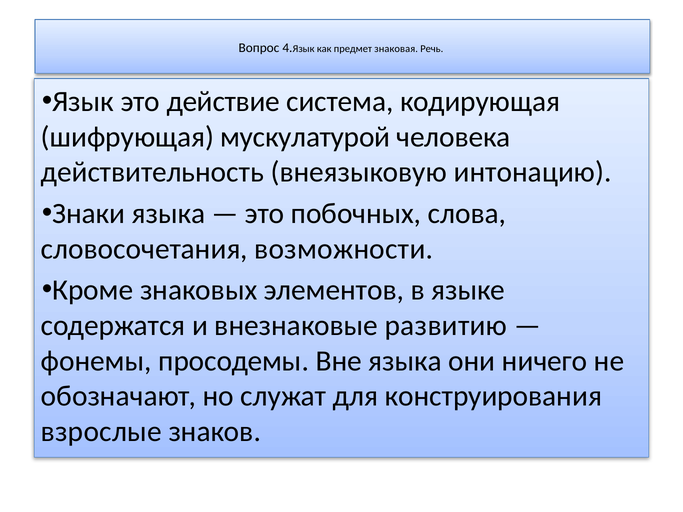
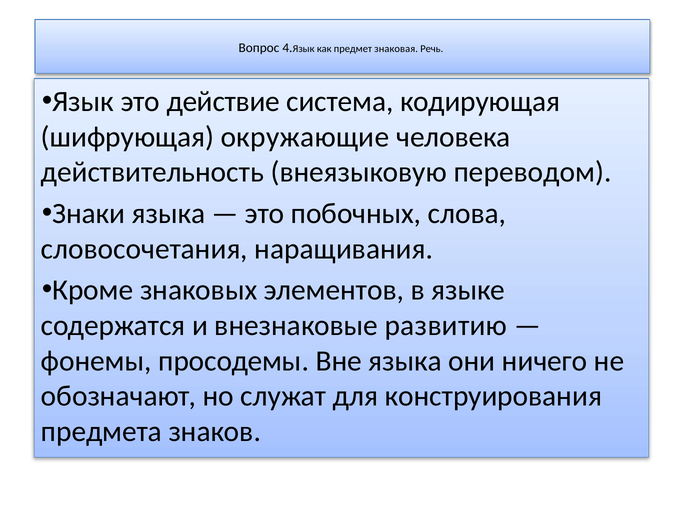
мускулатурой: мускулатурой -> окружающие (305, 137)
интонацию: интонацию -> переводом (533, 172)
возможности: возможности -> наращивания (344, 249)
взрослые: взрослые -> предмета (101, 432)
